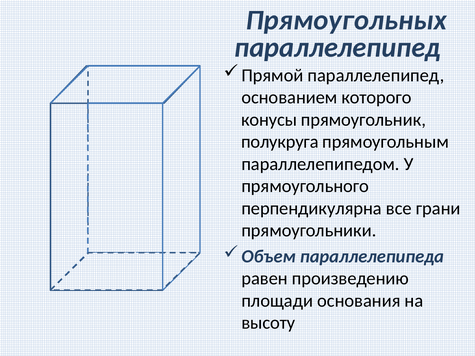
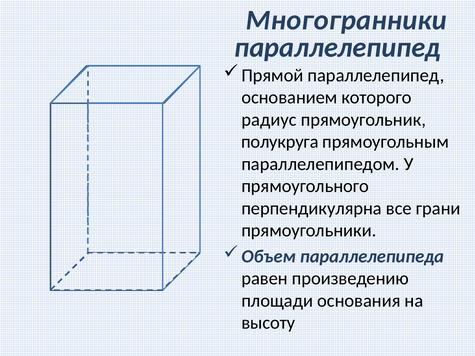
Прямоугольных: Прямоугольных -> Многогранники (346, 20)
конусы: конусы -> радиус (269, 120)
